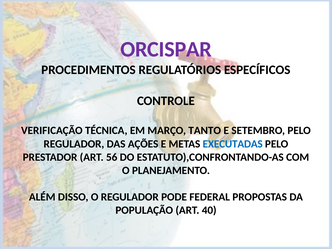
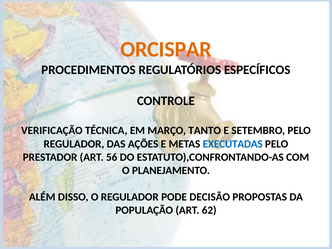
ORCISPAR colour: purple -> orange (166, 49)
FEDERAL: FEDERAL -> DECISÃO (210, 197)
40: 40 -> 62 (209, 210)
